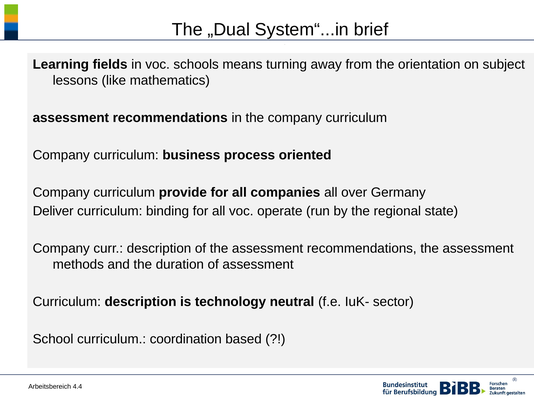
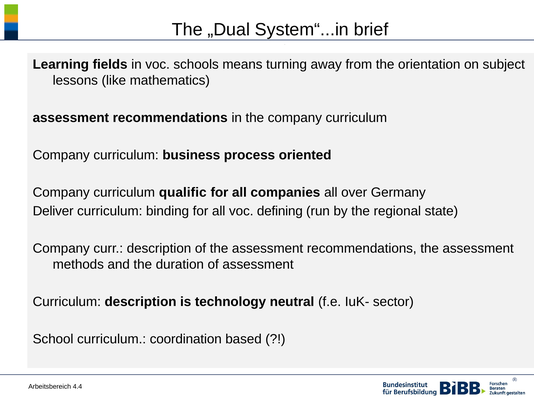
provide: provide -> qualific (183, 193)
operate: operate -> defining (280, 211)
